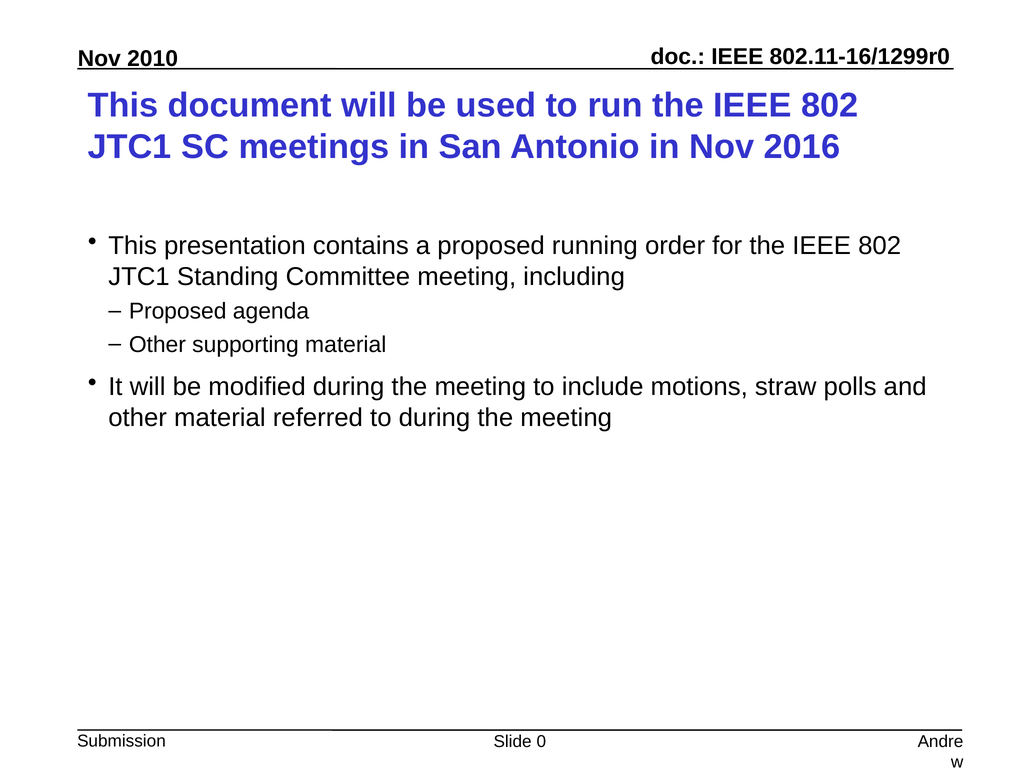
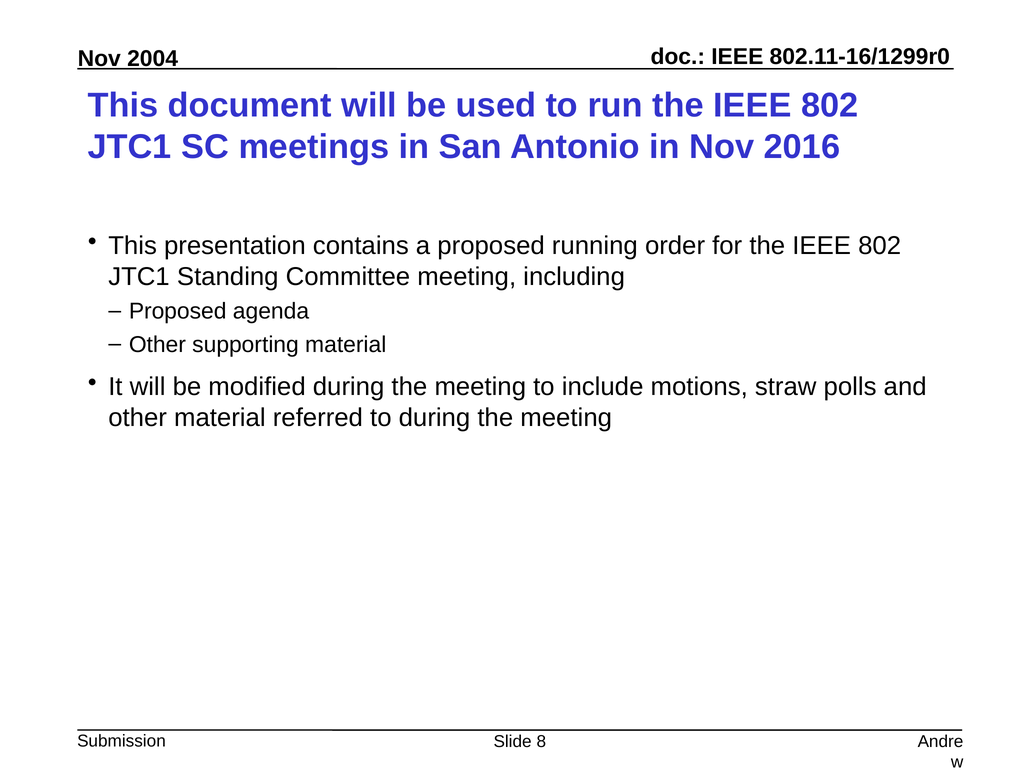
2010: 2010 -> 2004 (153, 59)
0: 0 -> 8 (541, 742)
